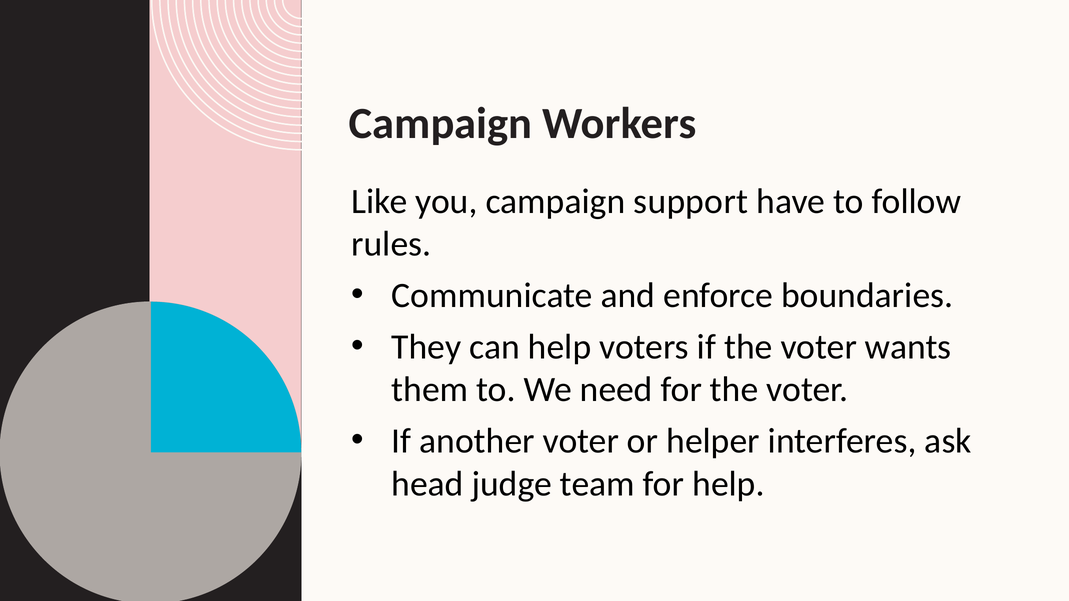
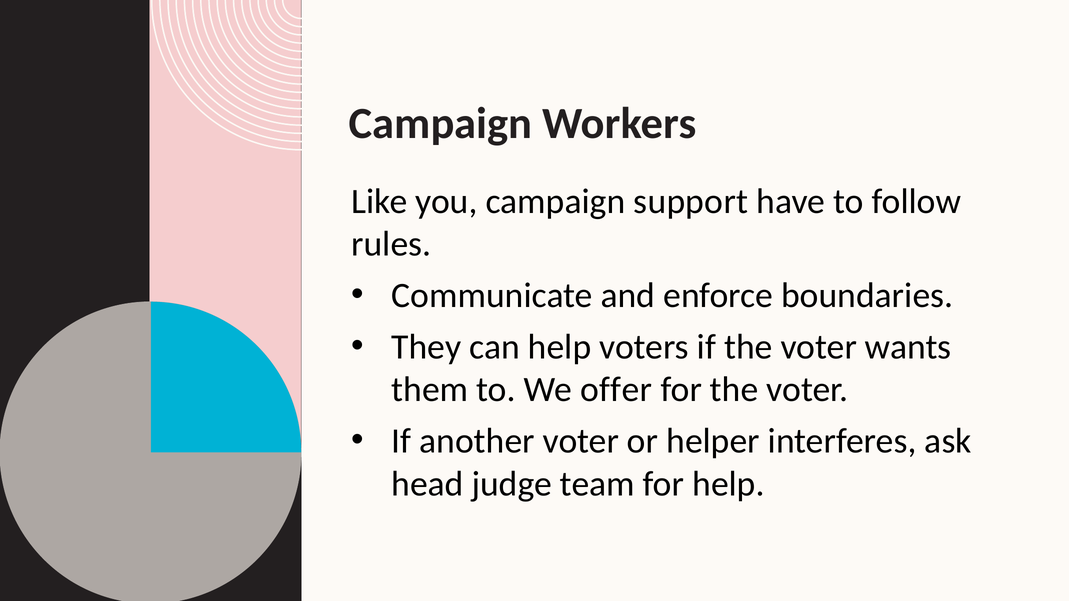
need: need -> offer (616, 390)
